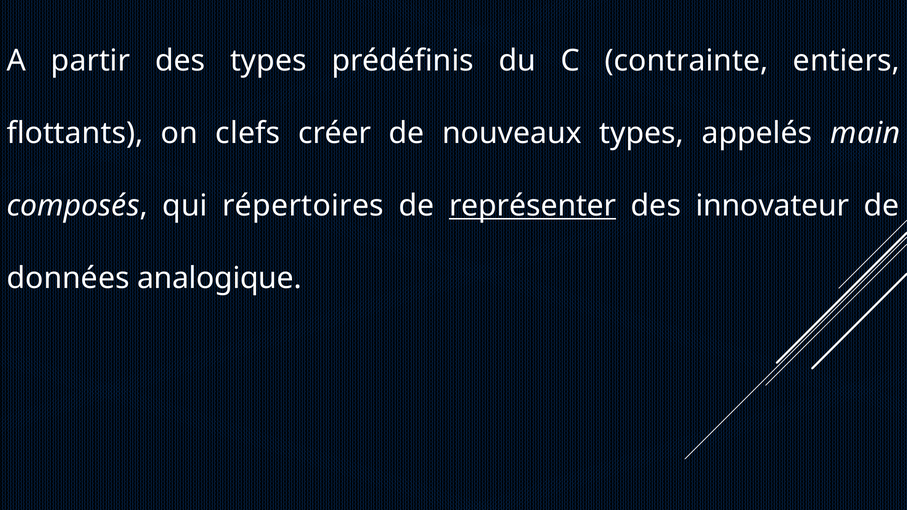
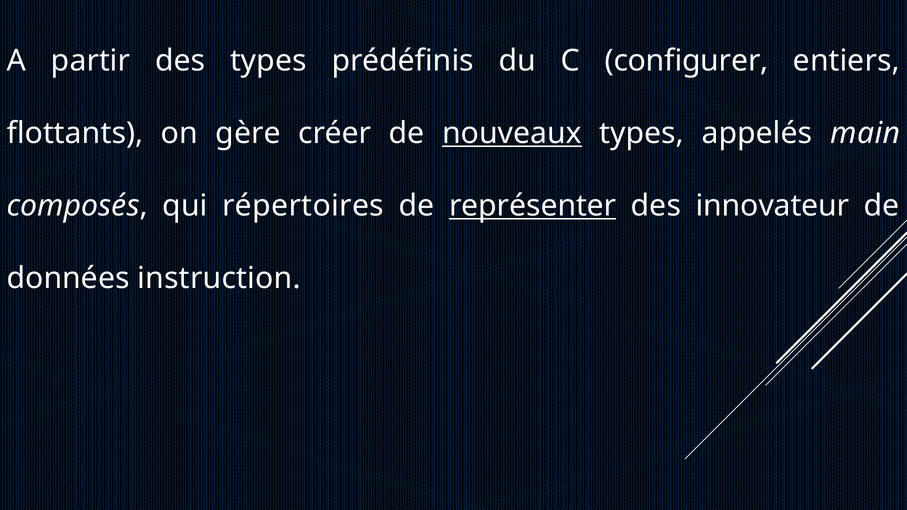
contrainte: contrainte -> configurer (687, 61)
clefs: clefs -> gère (248, 133)
nouveaux underline: none -> present (512, 133)
analogique: analogique -> instruction (219, 278)
